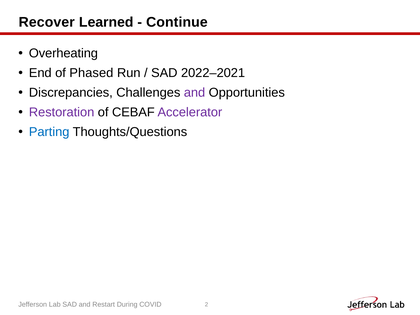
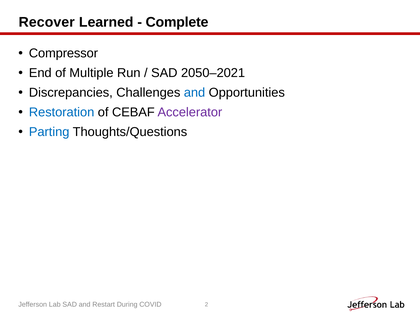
Continue: Continue -> Complete (177, 22)
Overheating: Overheating -> Compressor (63, 53)
Phased: Phased -> Multiple (91, 73)
2022–2021: 2022–2021 -> 2050–2021 (213, 73)
and colour: purple -> blue (195, 93)
Restoration colour: purple -> blue (62, 112)
